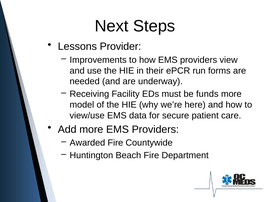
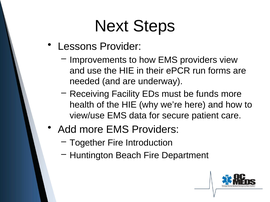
model: model -> health (82, 105)
Awarded: Awarded -> Together (87, 143)
Countywide: Countywide -> Introduction (149, 143)
